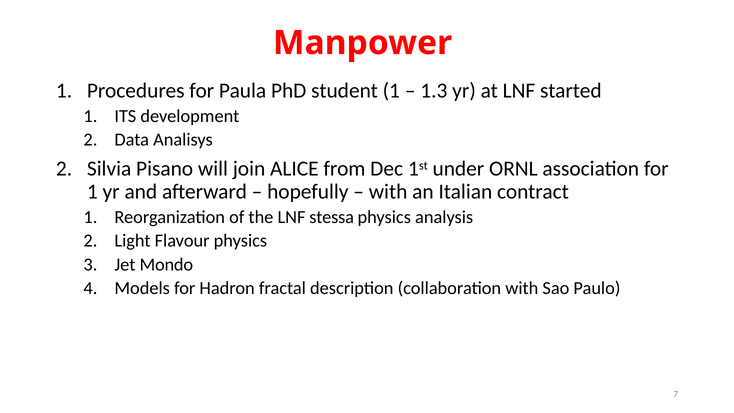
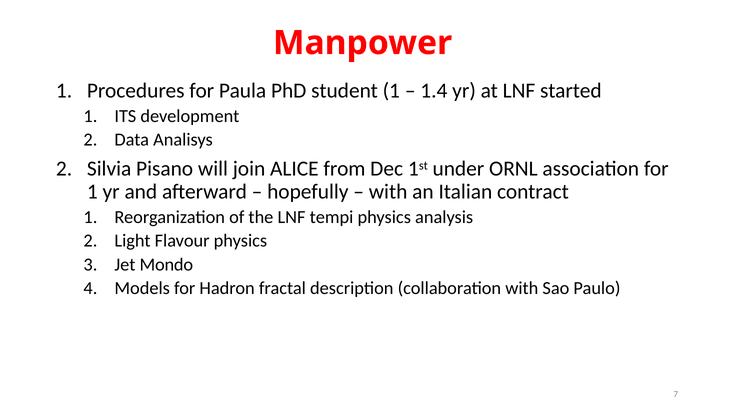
1.3: 1.3 -> 1.4 (434, 91)
stessa: stessa -> tempi (332, 217)
